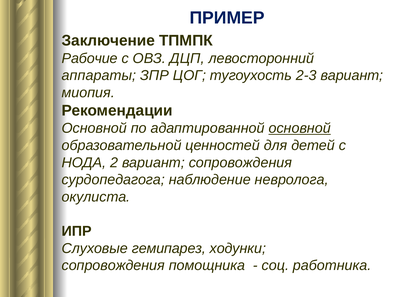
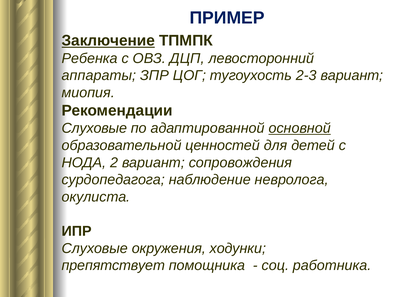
Заключение underline: none -> present (108, 41)
Рабочие: Рабочие -> Ребенка (90, 58)
Основной: Основной -> Слуховые (94, 128)
гемипарез: гемипарез -> окружения (169, 248)
сопровождения: сопровождения -> препятствует (113, 265)
